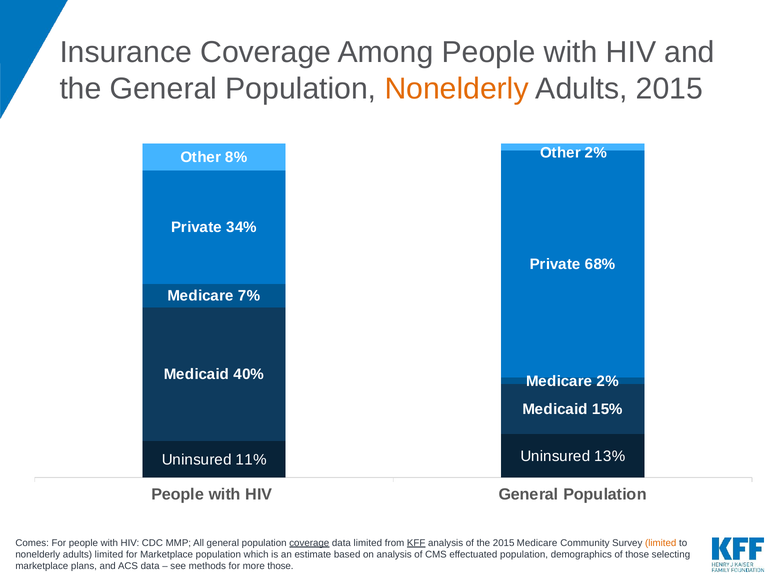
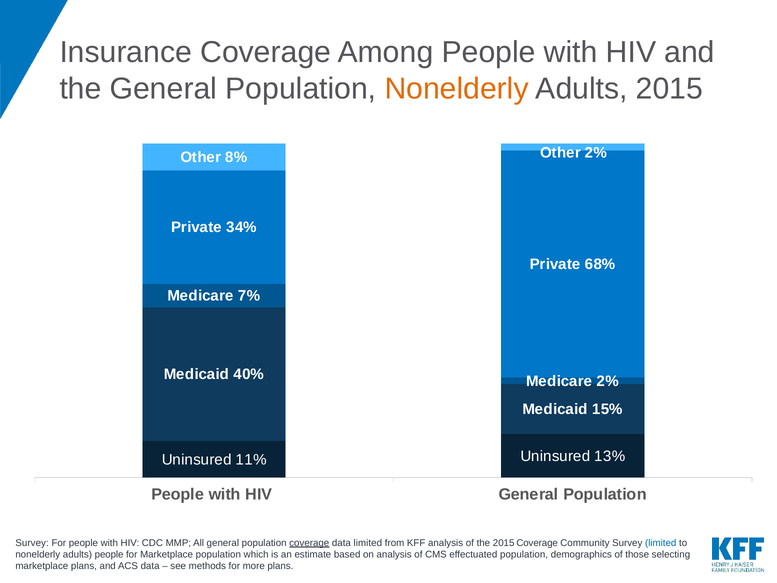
Comes: Comes -> Survey (32, 543)
KFF underline: present -> none (416, 543)
2015 Medicare: Medicare -> Coverage (537, 543)
limited colour: orange -> blue (661, 543)
adults limited: limited -> people (109, 554)
more those: those -> plans (280, 566)
